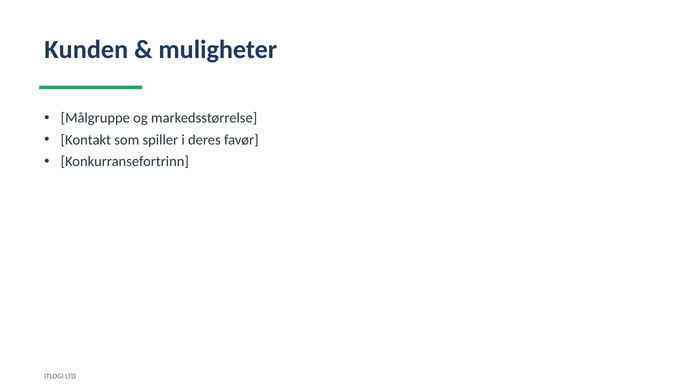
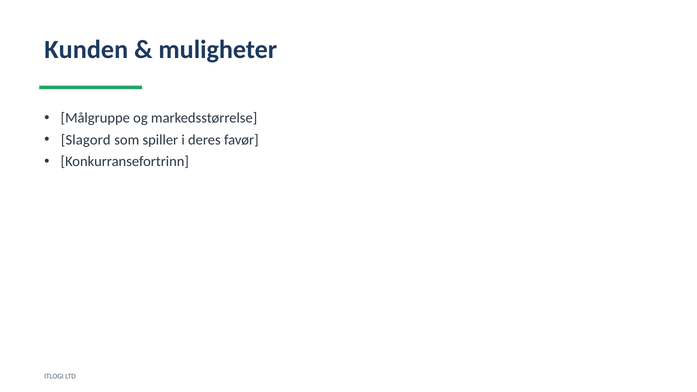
Kontakt: Kontakt -> Slagord (86, 140)
